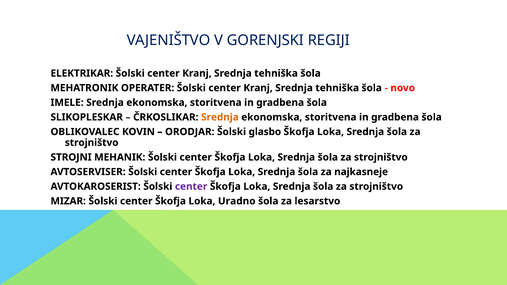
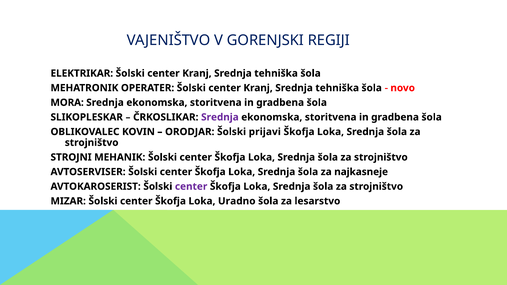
IMELE: IMELE -> MORA (67, 103)
Srednja colour: orange -> purple (220, 117)
glasbo: glasbo -> prijavi (265, 132)
